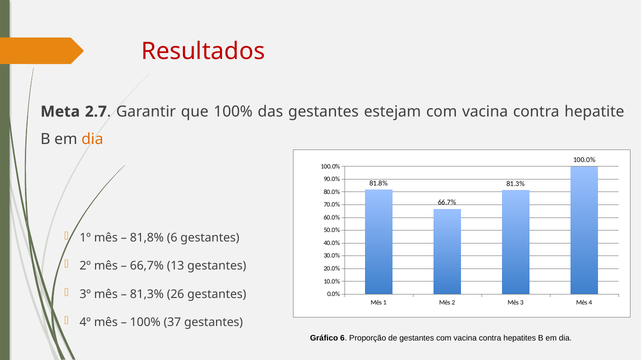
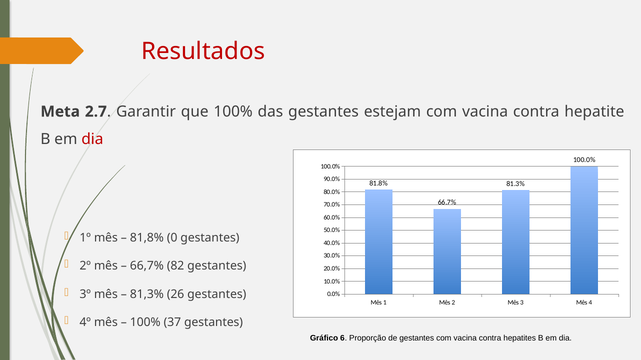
dia colour: orange -> red (92, 139)
81,8% 6: 6 -> 0 (172, 238)
13: 13 -> 82 (176, 266)
